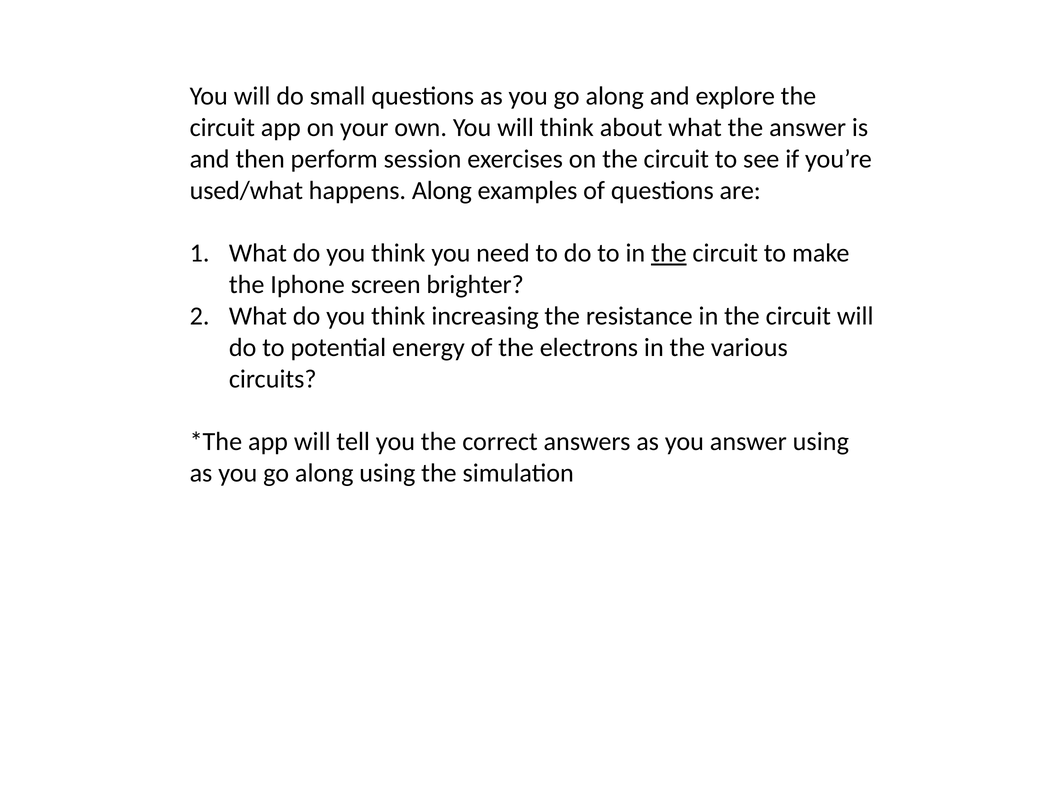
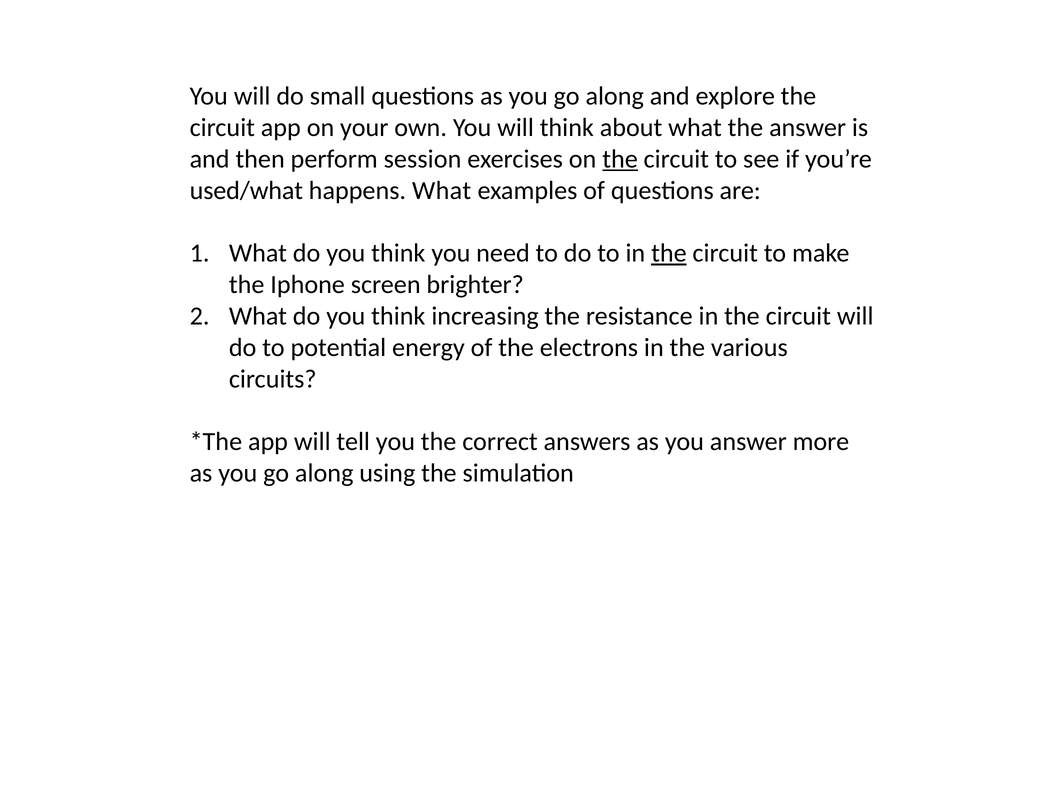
the underline: none -> present (620, 159)
happens Along: Along -> What (442, 191)
answer using: using -> more (821, 442)
